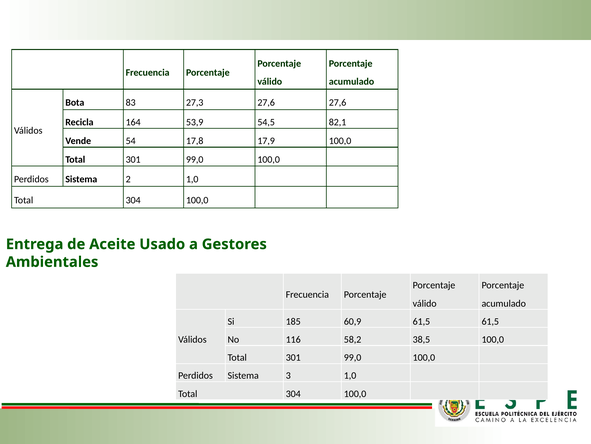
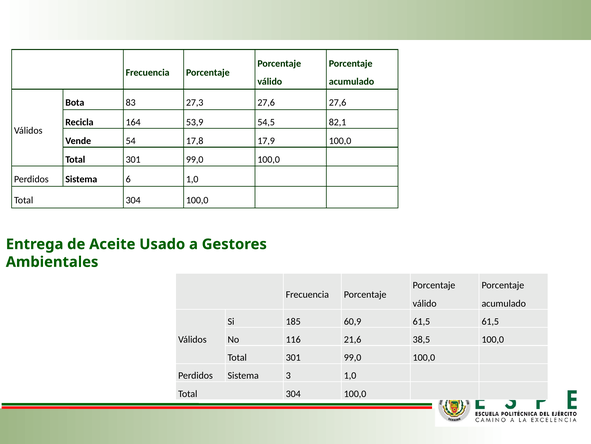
2: 2 -> 6 (128, 179)
58,2: 58,2 -> 21,6 (353, 339)
